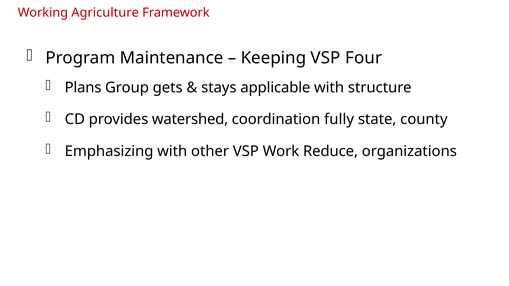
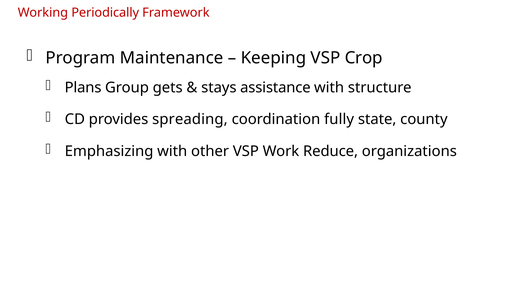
Agriculture: Agriculture -> Periodically (105, 13)
Four: Four -> Crop (364, 58)
applicable: applicable -> assistance (275, 88)
watershed: watershed -> spreading (190, 120)
